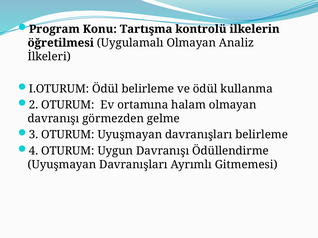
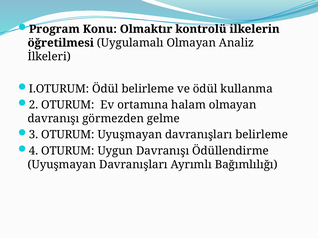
Tartışma: Tartışma -> Olmaktır (146, 29)
Gitmemesi: Gitmemesi -> Bağımlılığı (246, 165)
